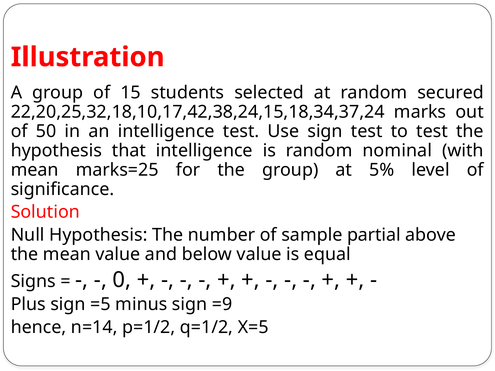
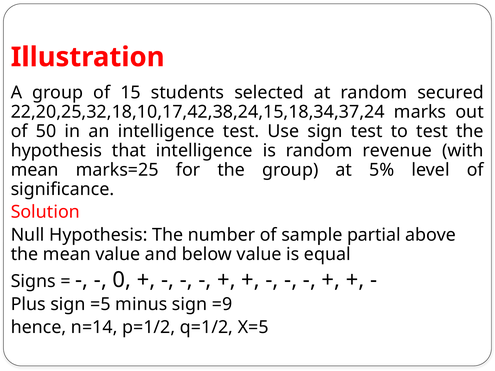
nominal: nominal -> revenue (397, 151)
